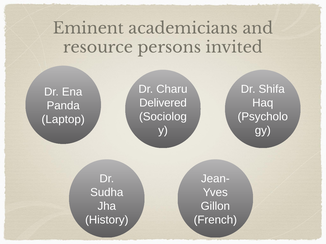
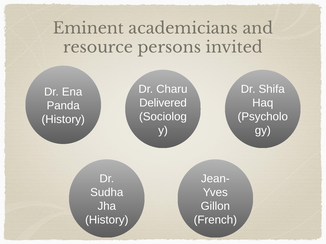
Laptop: Laptop -> History (63, 120)
